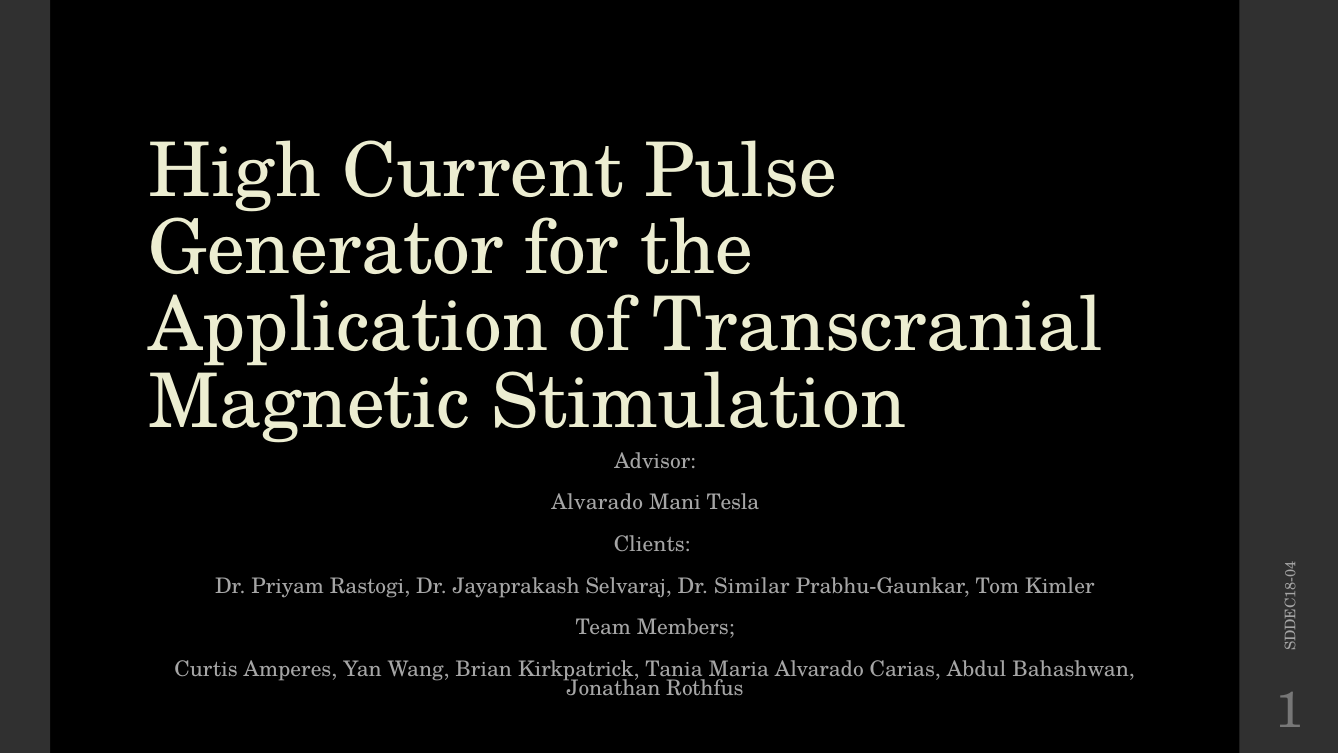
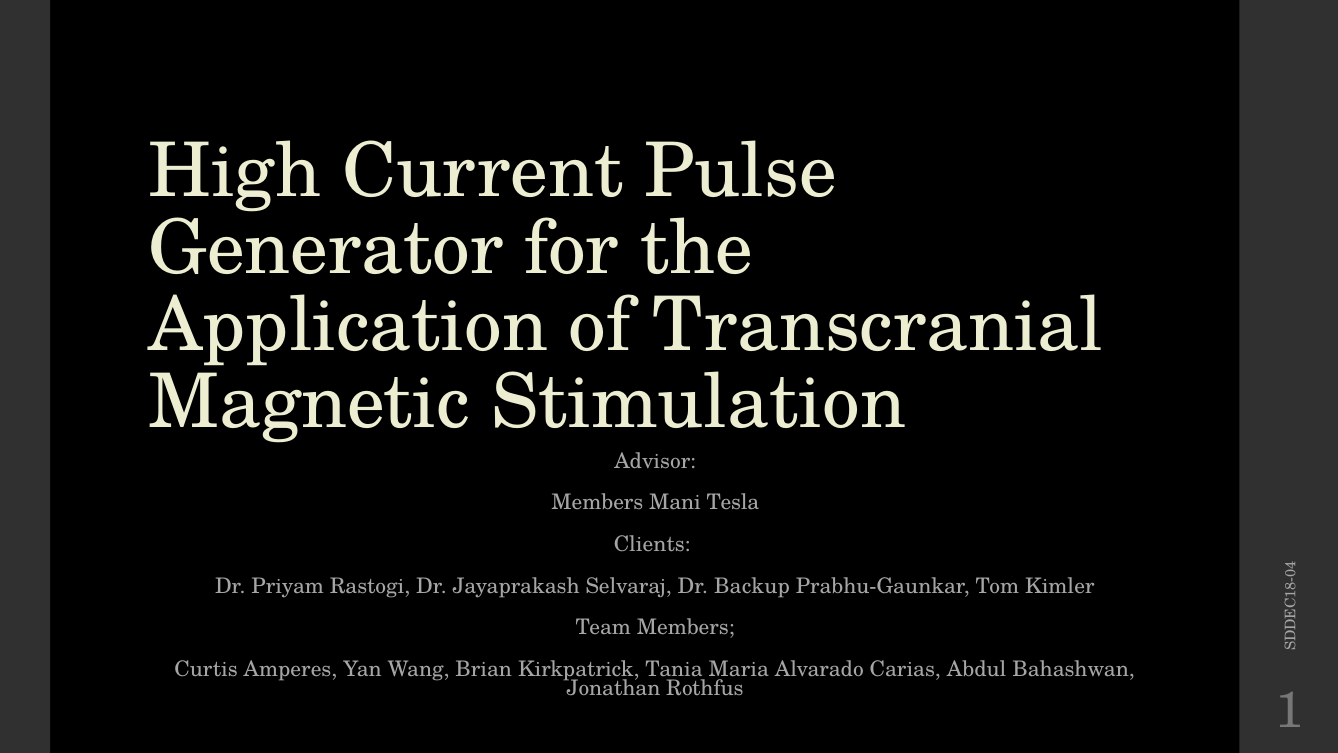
Alvarado: Alvarado -> Members (597, 503)
Similar: Similar -> Backup (752, 586)
